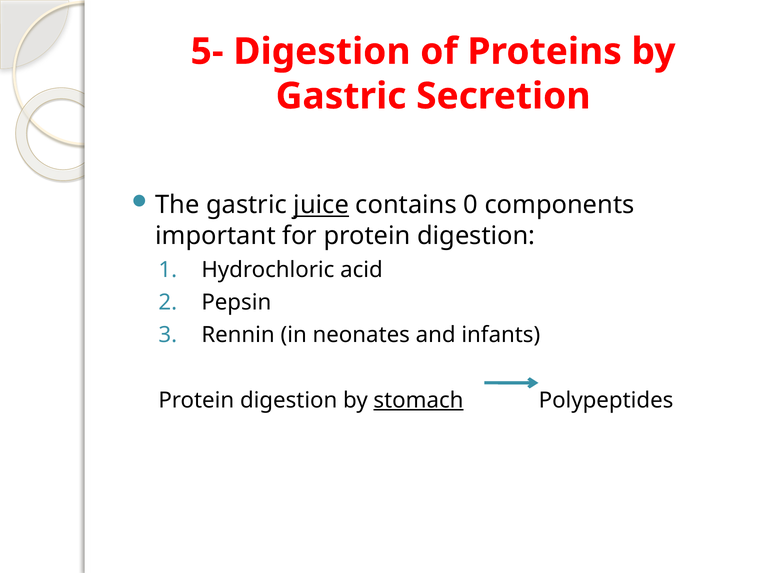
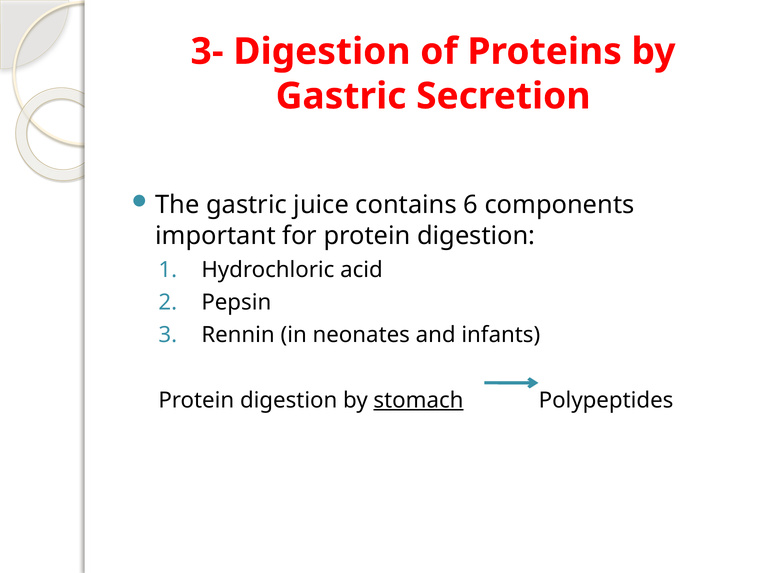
5-: 5- -> 3- (207, 52)
juice underline: present -> none (321, 205)
0: 0 -> 6 (471, 205)
